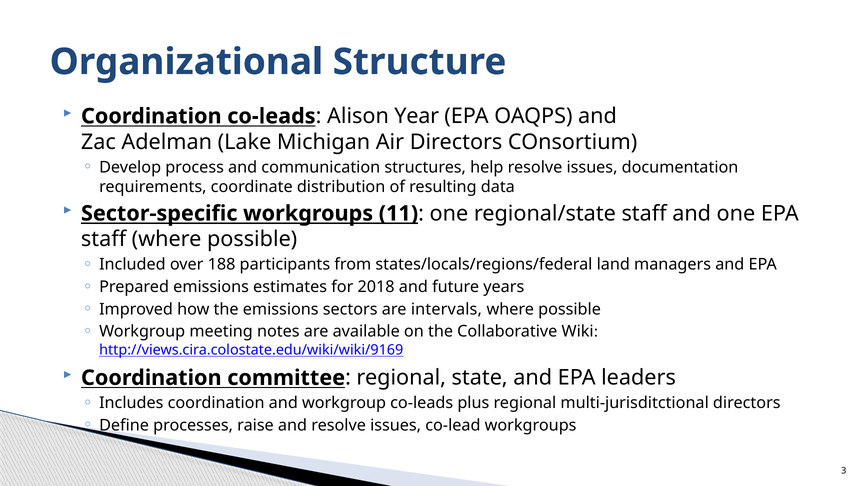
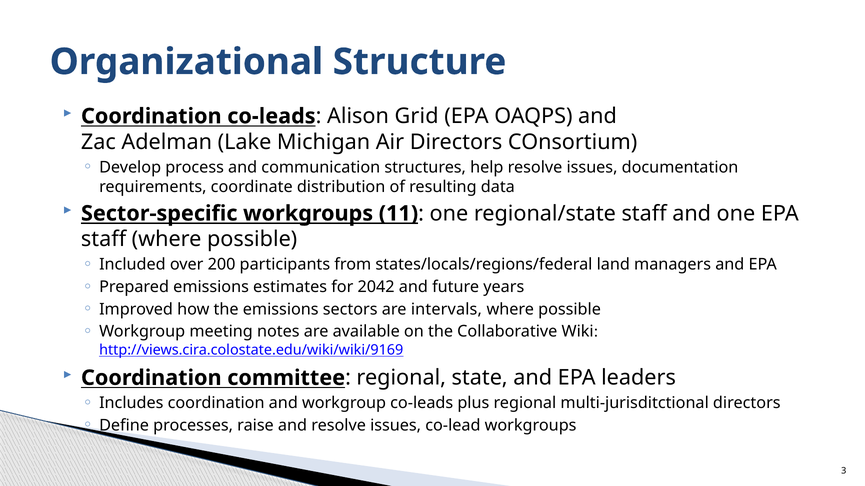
Year: Year -> Grid (417, 116)
188: 188 -> 200 (222, 265)
2018: 2018 -> 2042 (376, 287)
